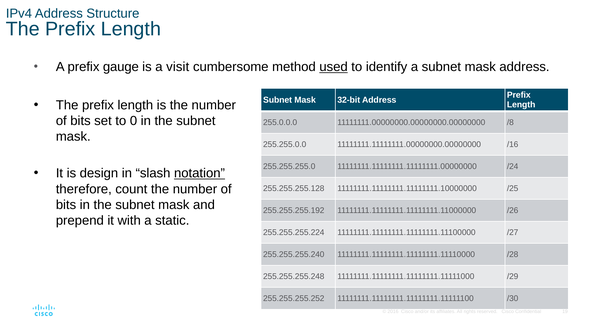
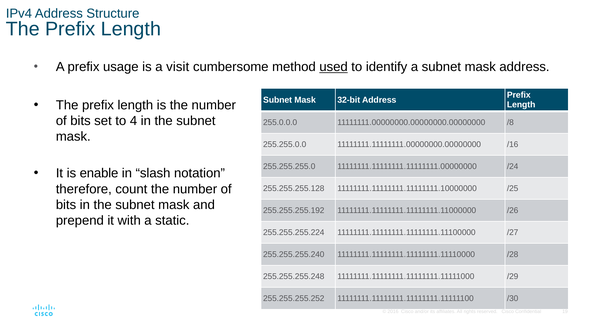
gauge: gauge -> usage (121, 67)
0: 0 -> 4 (134, 121)
design: design -> enable (99, 173)
notation underline: present -> none (199, 173)
